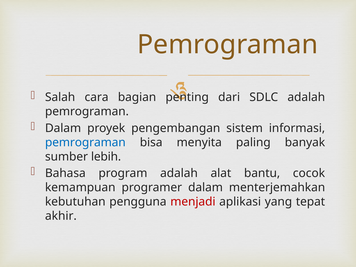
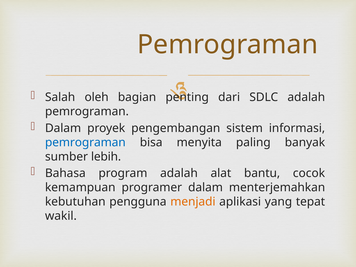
cara: cara -> oleh (97, 97)
menjadi colour: red -> orange (193, 202)
akhir: akhir -> wakil (61, 216)
